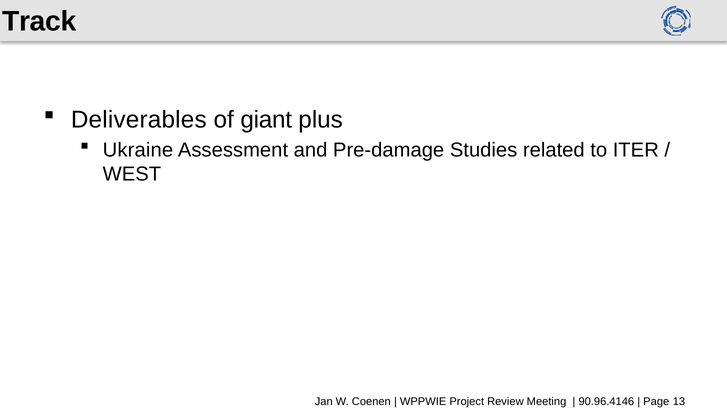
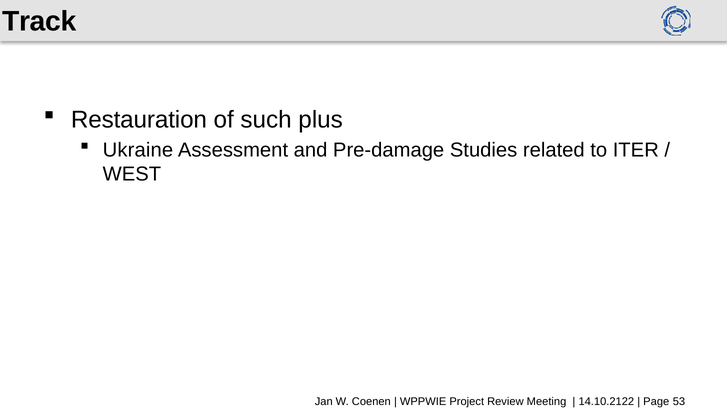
Deliverables: Deliverables -> Restauration (139, 120)
giant: giant -> such (266, 120)
90.96.4146: 90.96.4146 -> 14.10.2122 (606, 401)
13: 13 -> 53 (679, 401)
